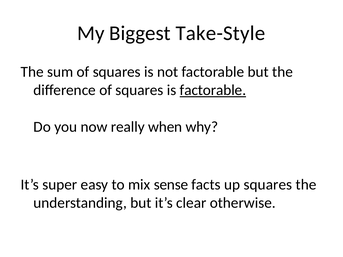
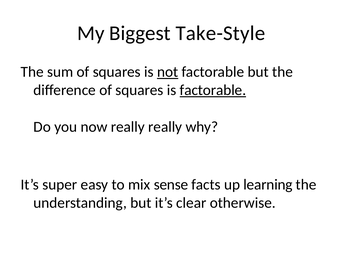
not underline: none -> present (168, 72)
really when: when -> really (165, 127)
up squares: squares -> learning (268, 185)
